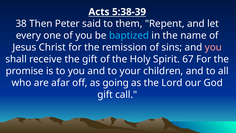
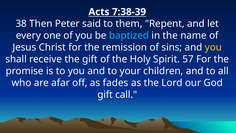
5:38-39: 5:38-39 -> 7:38-39 (129, 12)
you colour: pink -> yellow (213, 47)
67: 67 -> 57 (188, 59)
going: going -> fades (116, 83)
